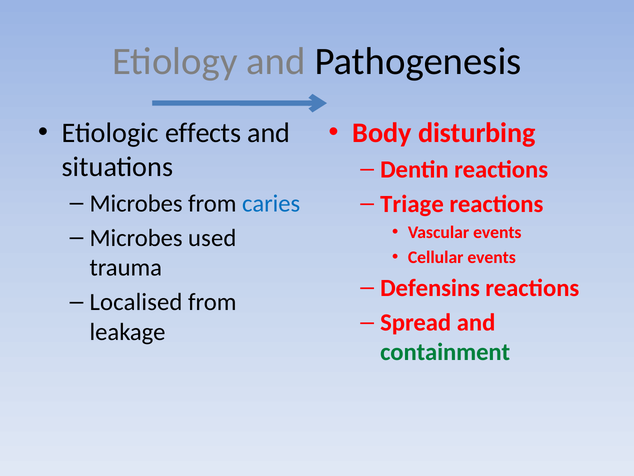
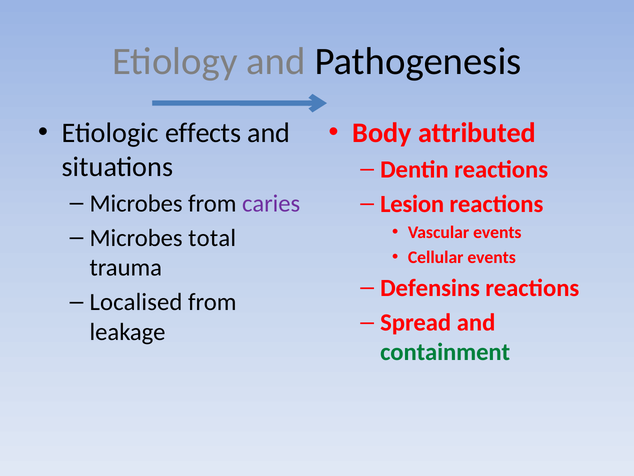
disturbing: disturbing -> attributed (477, 133)
caries colour: blue -> purple (271, 203)
Triage: Triage -> Lesion (412, 204)
used: used -> total (212, 238)
